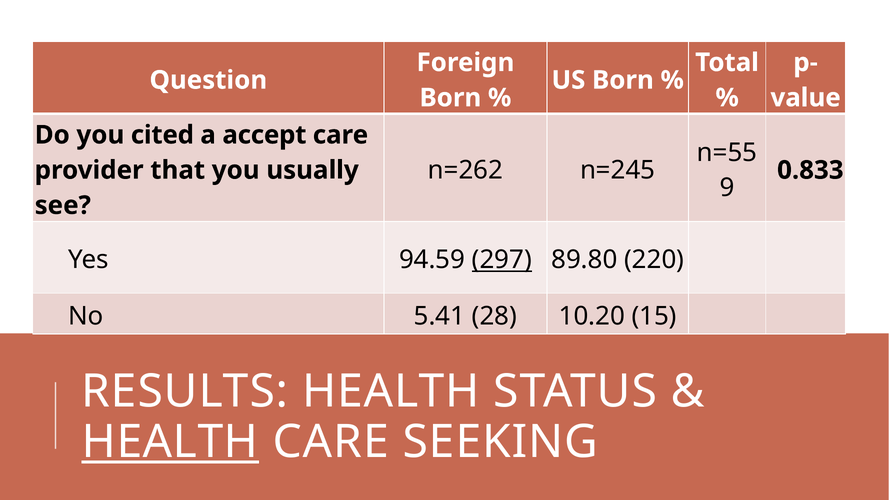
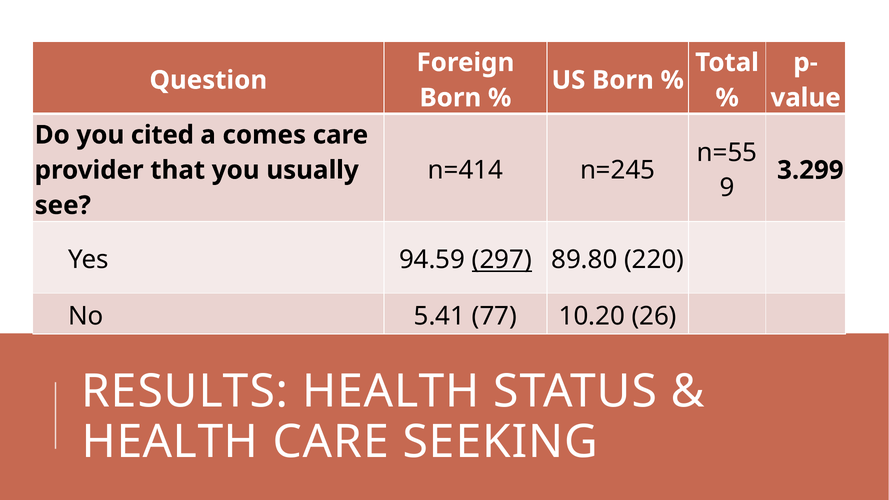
accept: accept -> comes (264, 135)
n=262: n=262 -> n=414 (465, 170)
0.833: 0.833 -> 3.299 (810, 170)
28: 28 -> 77 (494, 316)
15: 15 -> 26 (654, 316)
HEALTH underline: present -> none (170, 442)
